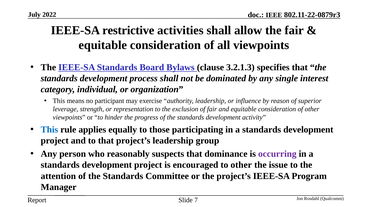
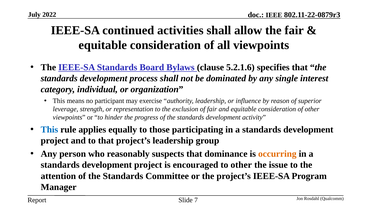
restrictive: restrictive -> continued (128, 30)
3.2.1.3: 3.2.1.3 -> 5.2.1.6 (240, 67)
occurring colour: purple -> orange (277, 154)
